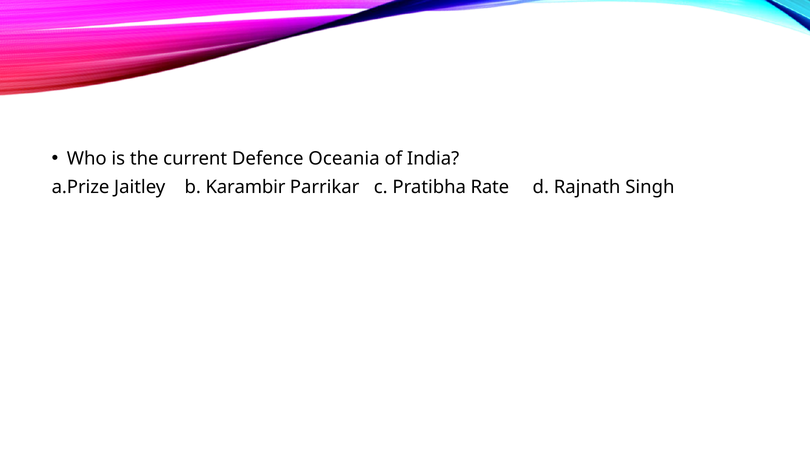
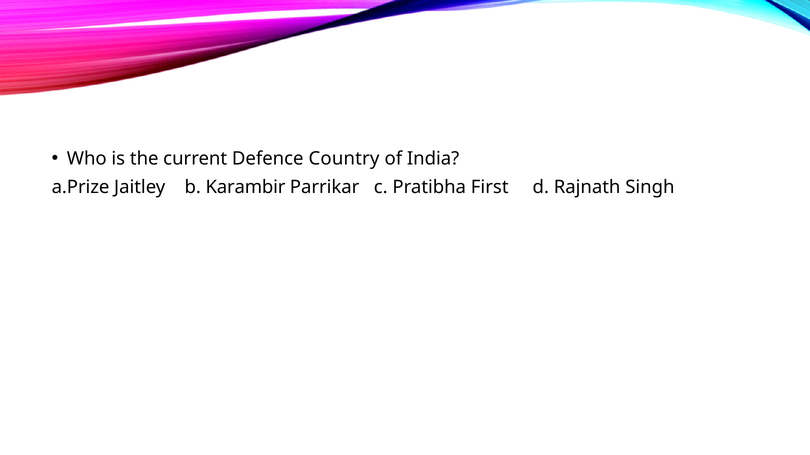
Oceania: Oceania -> Country (344, 159)
Rate: Rate -> First (490, 187)
